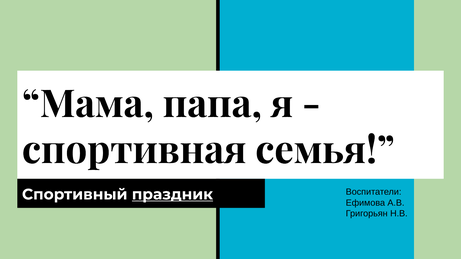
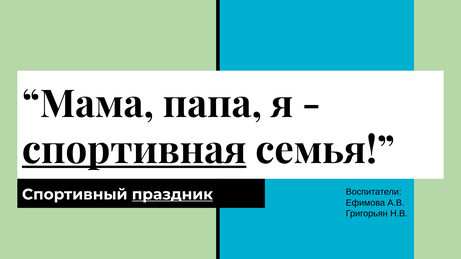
спортивная underline: none -> present (134, 151)
